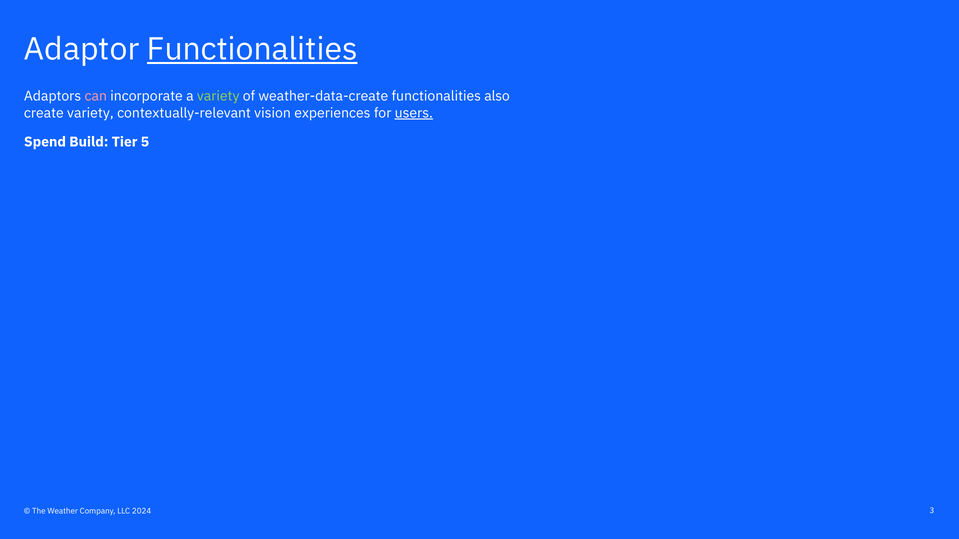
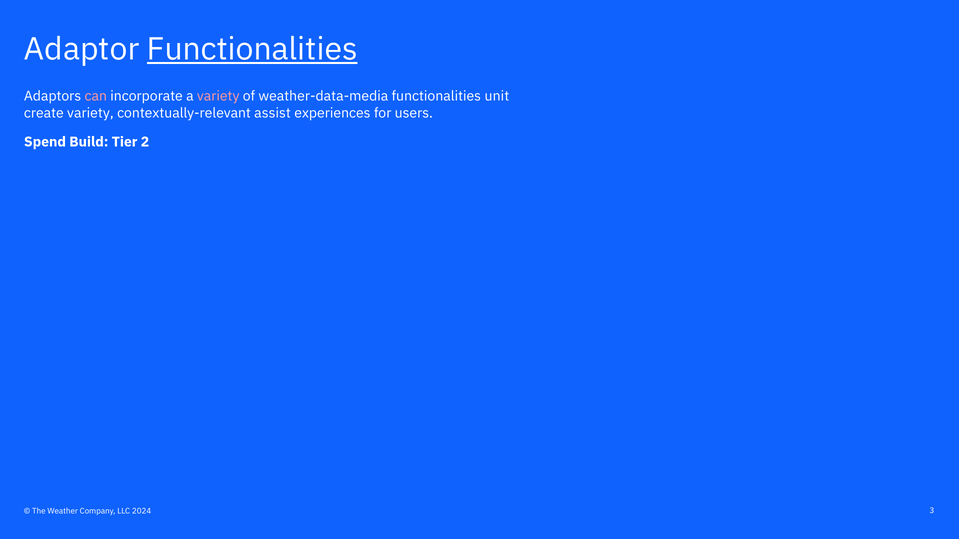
variety colour: light green -> pink (218, 96)
weather-data-create: weather-data-create -> weather-data-media (323, 96)
also: also -> unit (497, 96)
vision: vision -> assist (273, 113)
users underline: present -> none (414, 113)
5: 5 -> 2 (145, 142)
